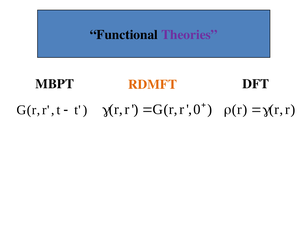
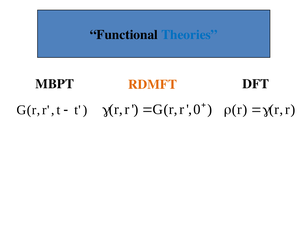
Theories colour: purple -> blue (189, 35)
